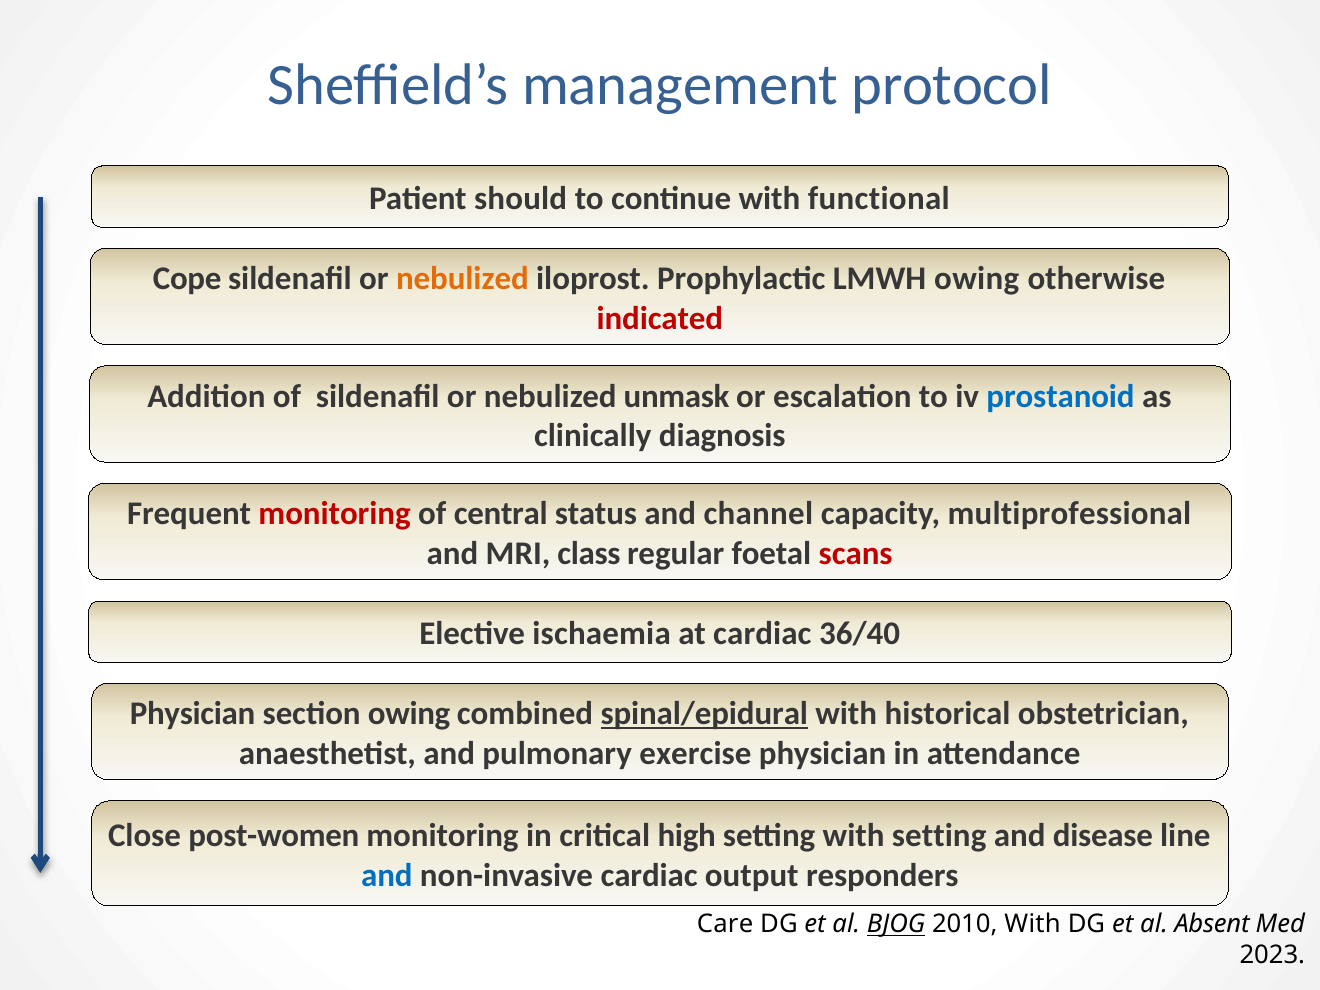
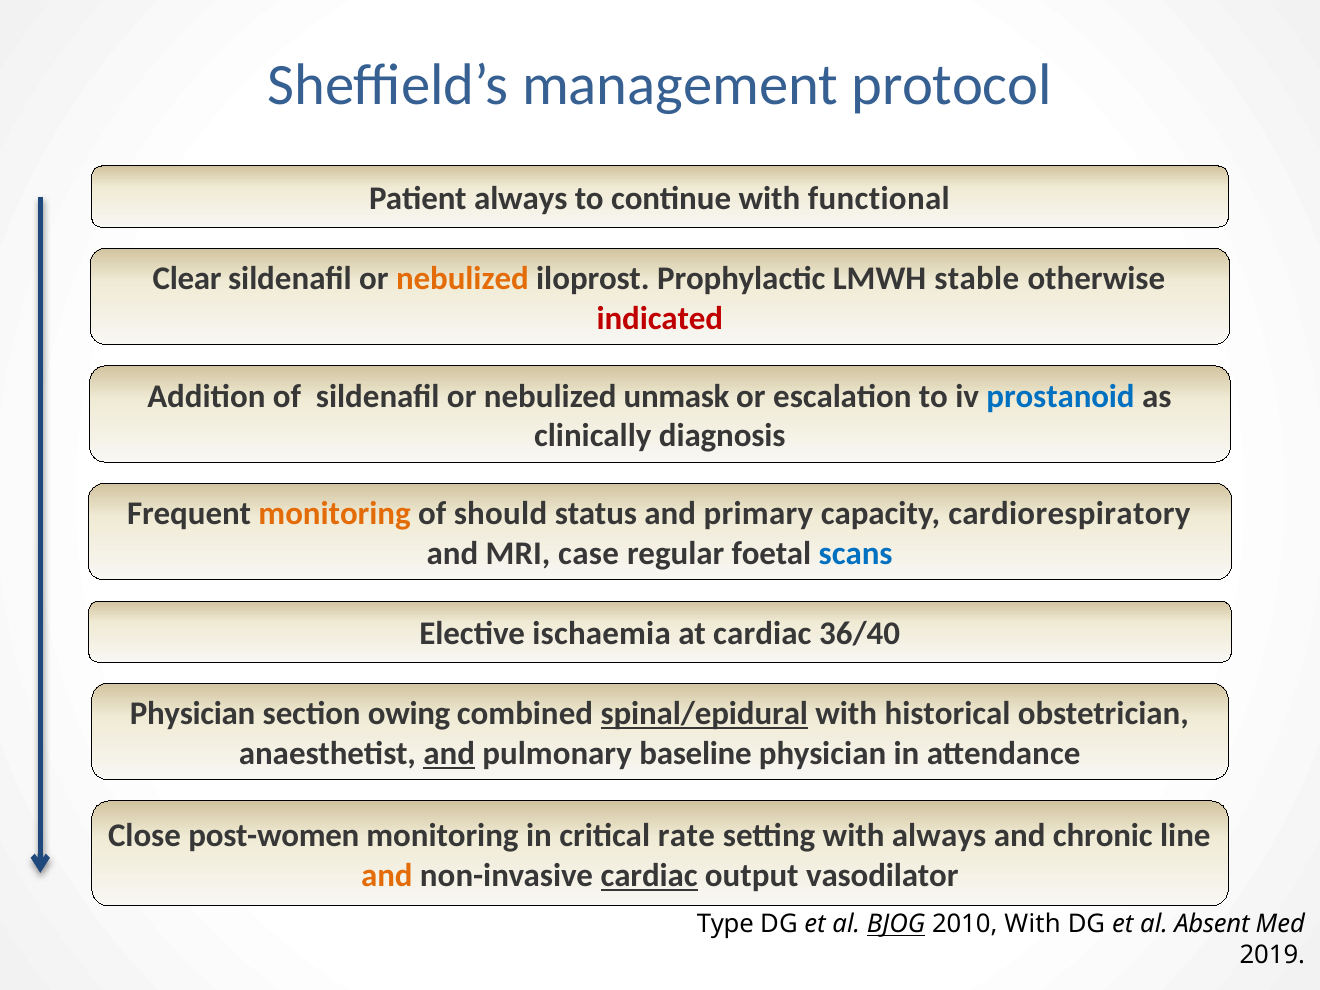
Patient should: should -> always (521, 199)
Cope: Cope -> Clear (187, 279)
LMWH owing: owing -> stable (977, 279)
monitoring colour: red -> orange (335, 514)
central: central -> should (501, 514)
channel: channel -> primary (758, 514)
multiprofessional: multiprofessional -> cardiorespiratory (1069, 514)
class: class -> case (589, 554)
scans colour: red -> blue (856, 554)
and underline: none -> present (449, 753)
exercise: exercise -> baseline (696, 753)
high: high -> rate (686, 836)
with setting: setting -> always (939, 836)
disease: disease -> chronic (1103, 836)
and colour: blue -> orange (387, 875)
cardiac underline: none -> present (649, 875)
responders: responders -> vasodilator (882, 875)
Care: Care -> Type (725, 924)
2023: 2023 -> 2019 (1272, 955)
